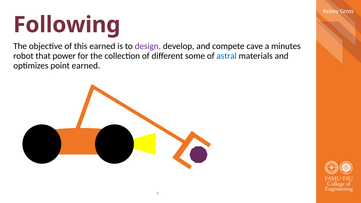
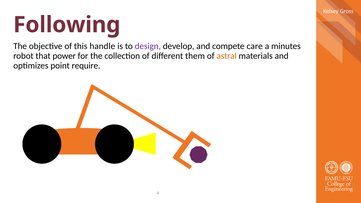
this earned: earned -> handle (102, 46)
cave: cave -> care (255, 46)
some: some -> them (195, 56)
astral colour: blue -> orange (227, 56)
point earned: earned -> require (86, 66)
